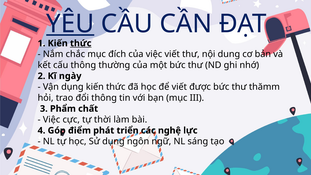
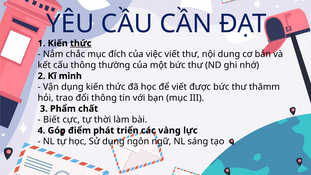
YÊU underline: present -> none (70, 24)
ngày: ngày -> mình (70, 76)
Việc: Việc -> Biết (52, 120)
nghệ: nghệ -> vàng (169, 130)
